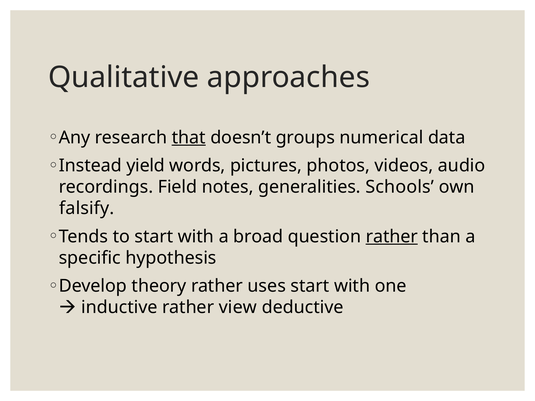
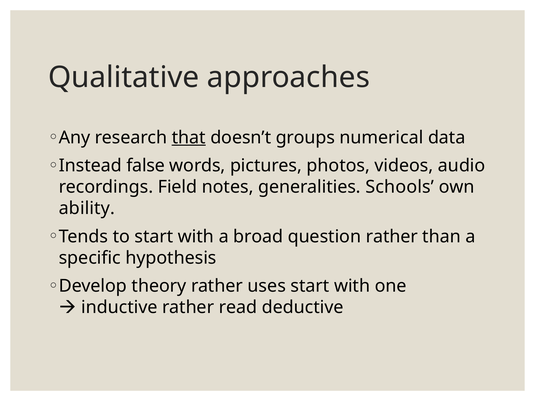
yield: yield -> false (146, 166)
falsify: falsify -> ability (87, 209)
rather underline: present -> none (392, 237)
view: view -> read (238, 308)
